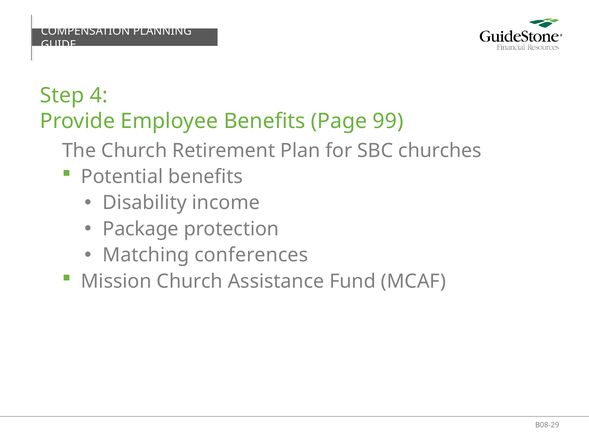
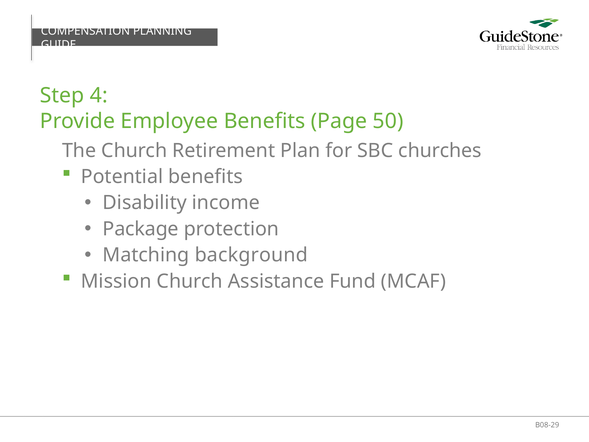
99: 99 -> 50 (388, 121)
conferences: conferences -> background (251, 255)
